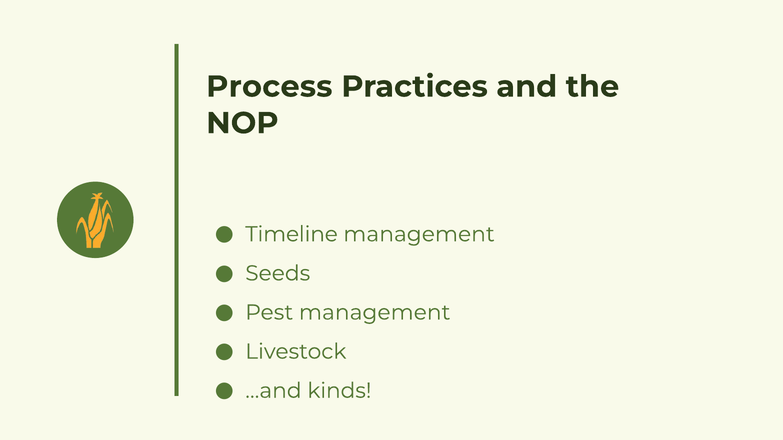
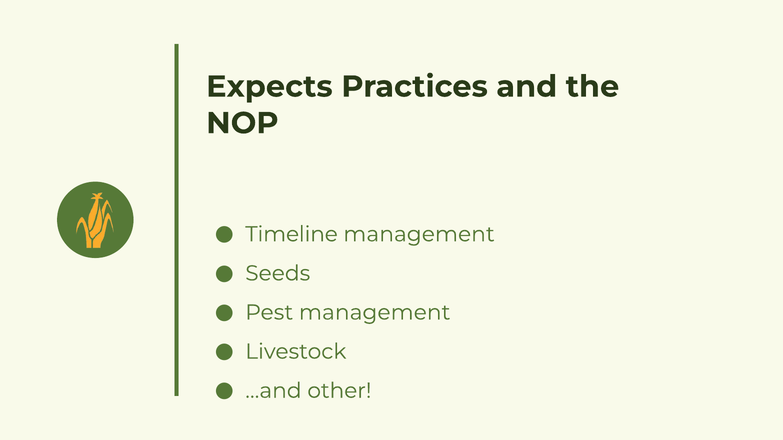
Process: Process -> Expects (269, 87)
kinds: kinds -> other (339, 391)
